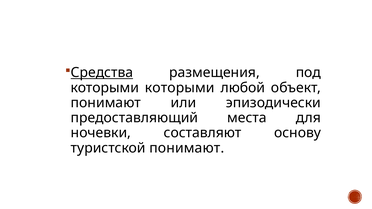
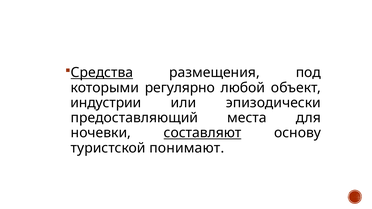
которыми которыми: которыми -> регулярно (180, 88)
понимают: понимают -> индустрии (106, 103)
составляют underline: none -> present (203, 133)
